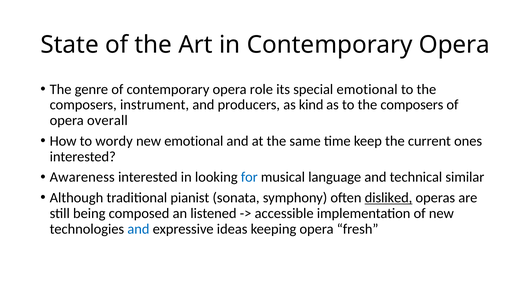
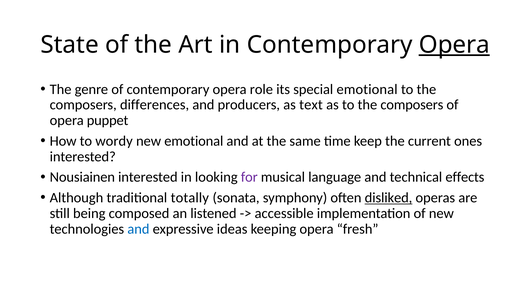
Opera underline: none -> present (454, 45)
instrument: instrument -> differences (155, 105)
kind: kind -> text (311, 105)
overall: overall -> puppet (108, 120)
Awareness: Awareness -> Nousiainen (82, 177)
for colour: blue -> purple (249, 177)
similar: similar -> effects (465, 177)
pianist: pianist -> totally (190, 198)
